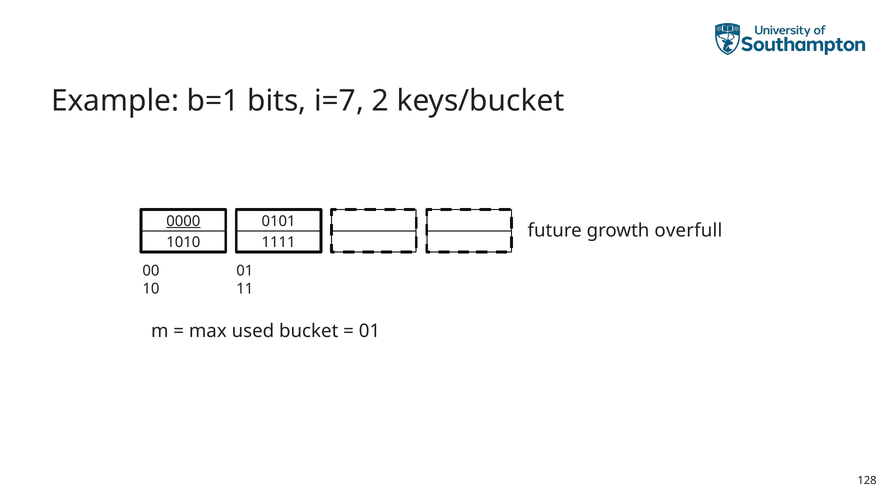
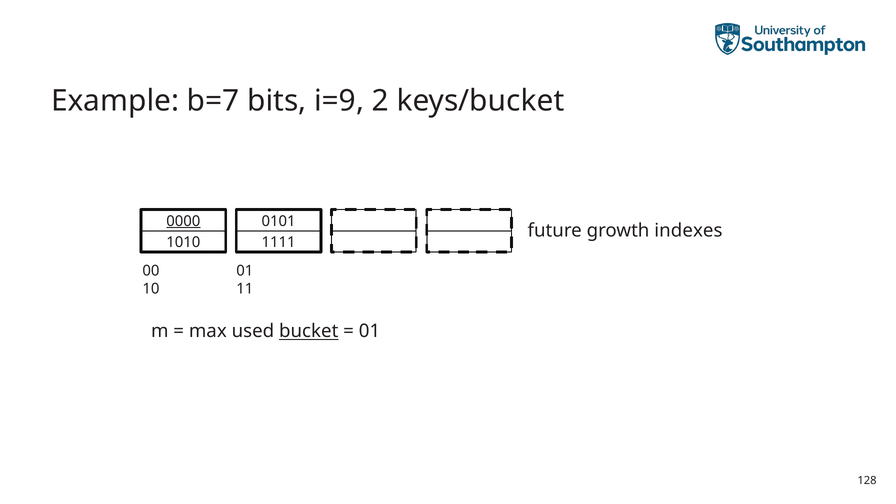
b=1: b=1 -> b=7 (213, 101)
i=7: i=7 -> i=9 (339, 101)
overfull: overfull -> indexes (688, 231)
bucket underline: none -> present (309, 331)
